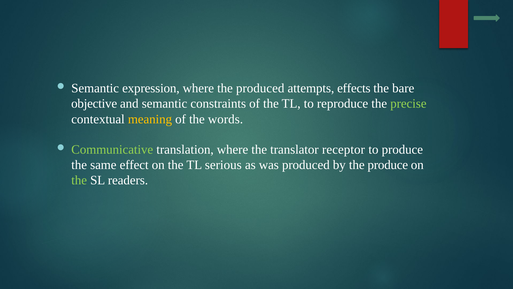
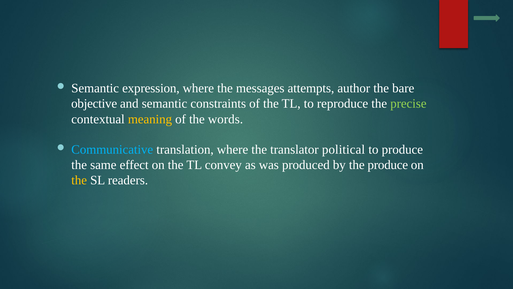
the produced: produced -> messages (260, 88)
effects: effects -> author (354, 88)
Communicative colour: light green -> light blue (112, 149)
receptor: receptor -> political (343, 149)
serious: serious -> convey (223, 165)
the colour: light green -> yellow (79, 180)
